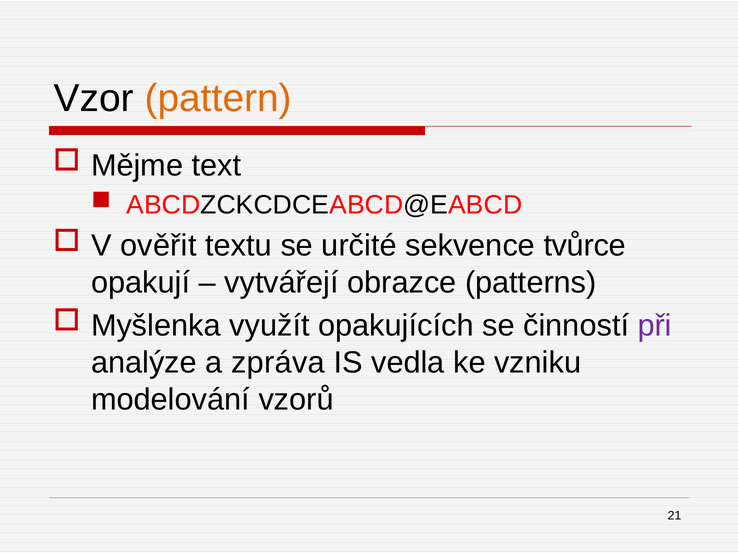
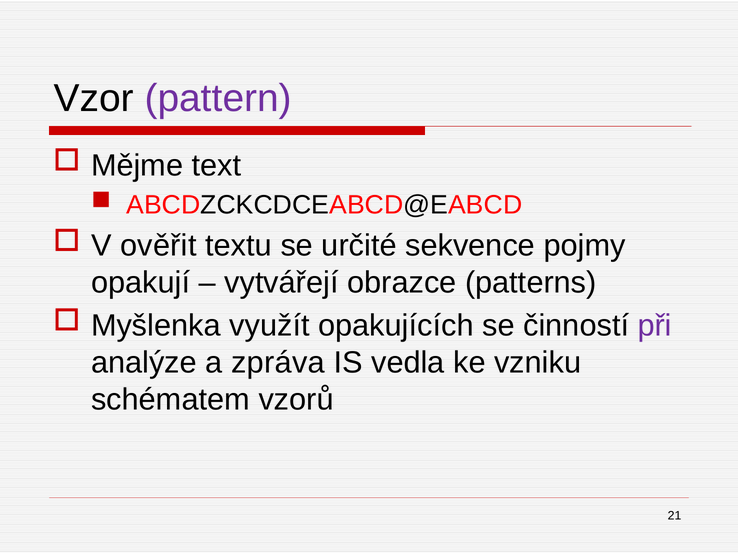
pattern colour: orange -> purple (218, 98)
tvůrce: tvůrce -> pojmy (585, 246)
modelování: modelování -> schématem (170, 400)
